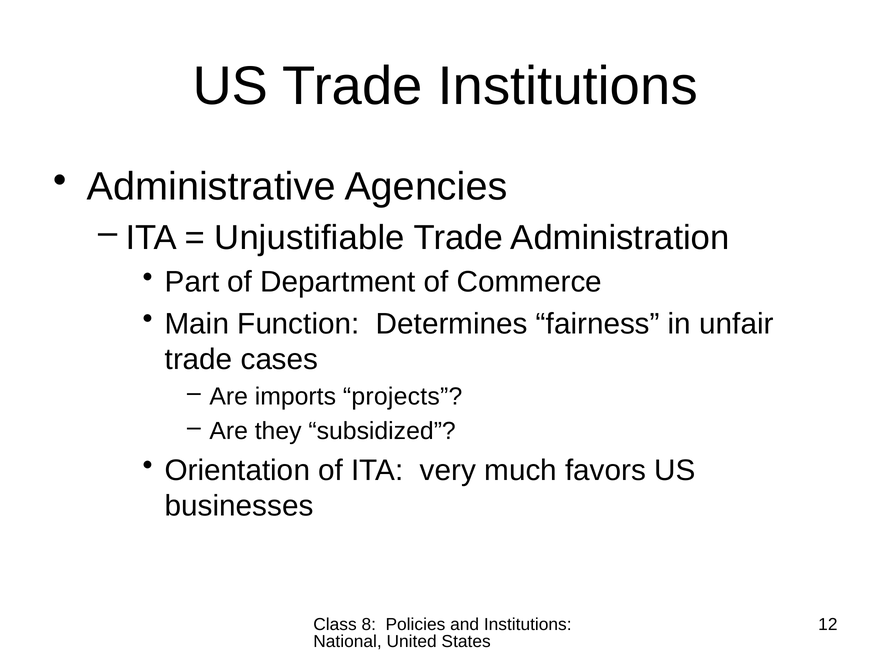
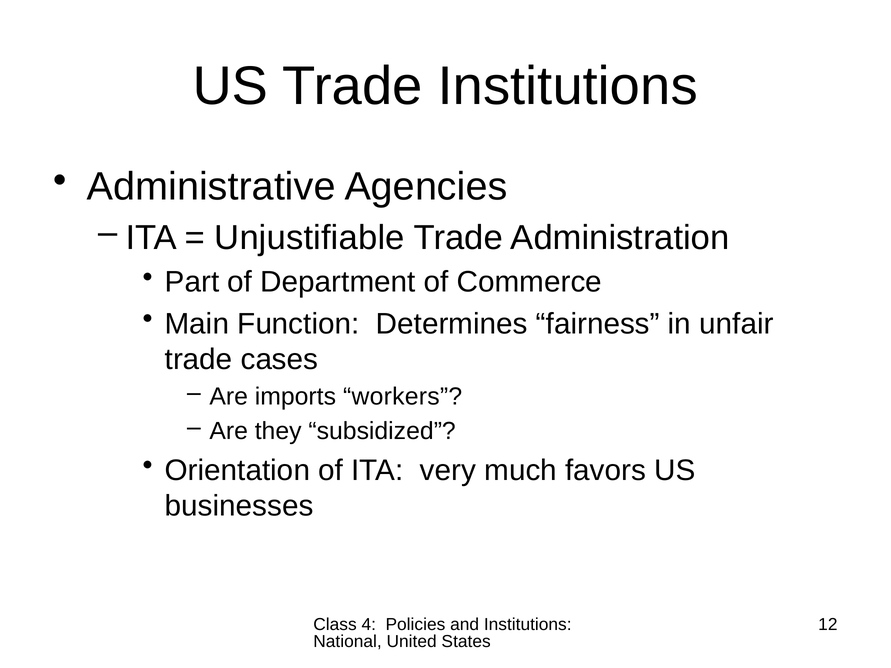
projects: projects -> workers (403, 397)
8: 8 -> 4 (369, 625)
